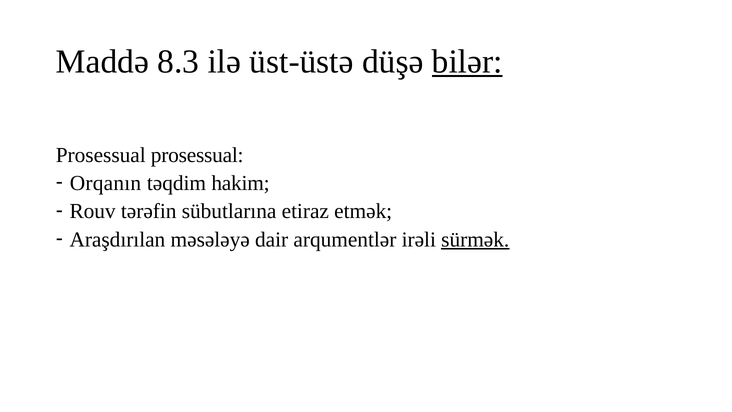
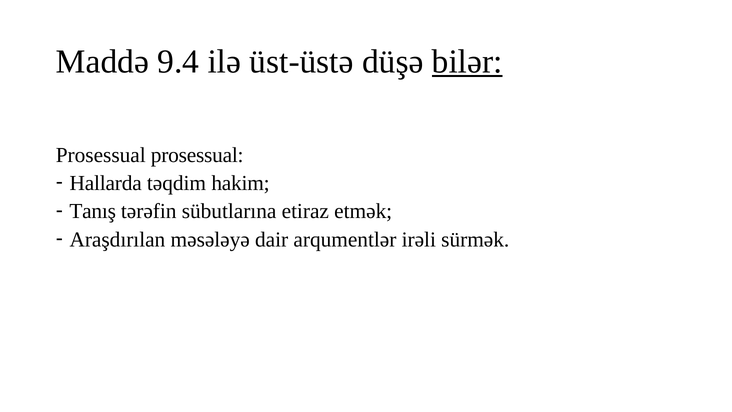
8.3: 8.3 -> 9.4 (178, 61)
Orqanın: Orqanın -> Hallarda (106, 183)
Rouv: Rouv -> Tanış (93, 211)
sürmək underline: present -> none (475, 239)
